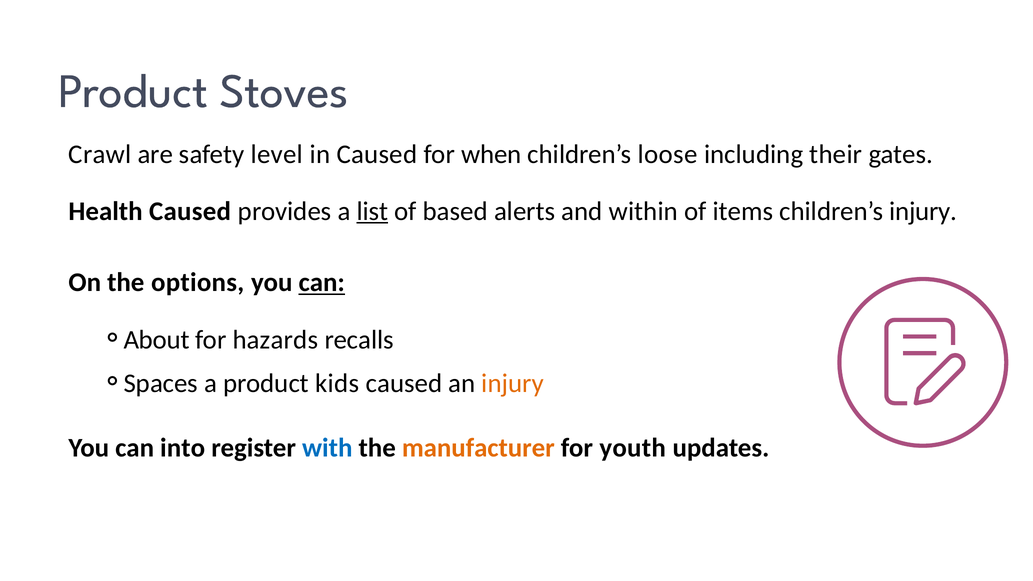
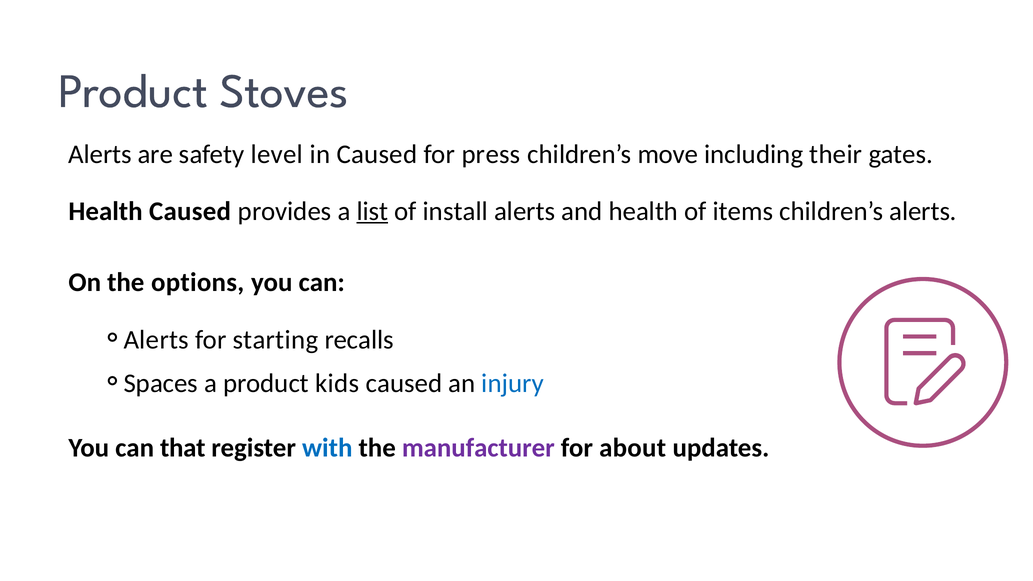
Crawl: Crawl -> Alerts (100, 154)
when: when -> press (491, 154)
loose: loose -> move (668, 154)
based: based -> install (455, 211)
and within: within -> health (643, 211)
children’s injury: injury -> alerts (923, 211)
can underline: present -> none (322, 283)
About: About -> Alerts (156, 340)
hazards: hazards -> starting (275, 340)
injury colour: orange -> blue (513, 383)
into: into -> that (183, 448)
manufacturer colour: orange -> purple (478, 448)
youth: youth -> about (633, 448)
